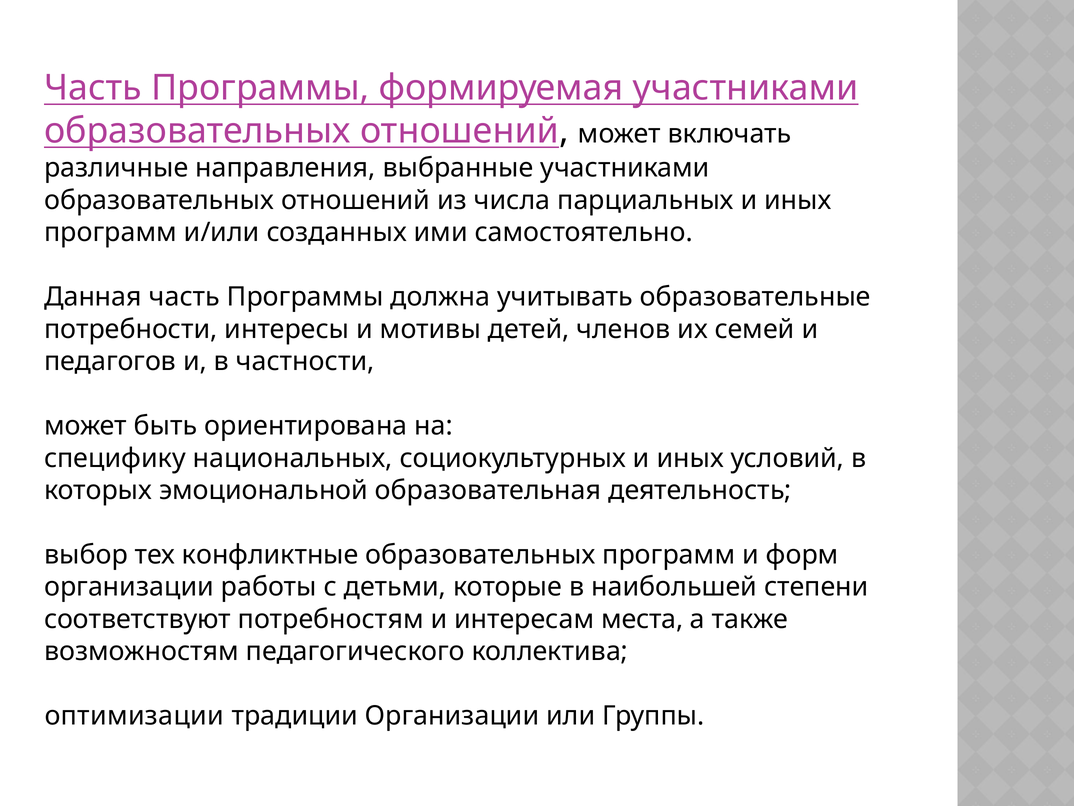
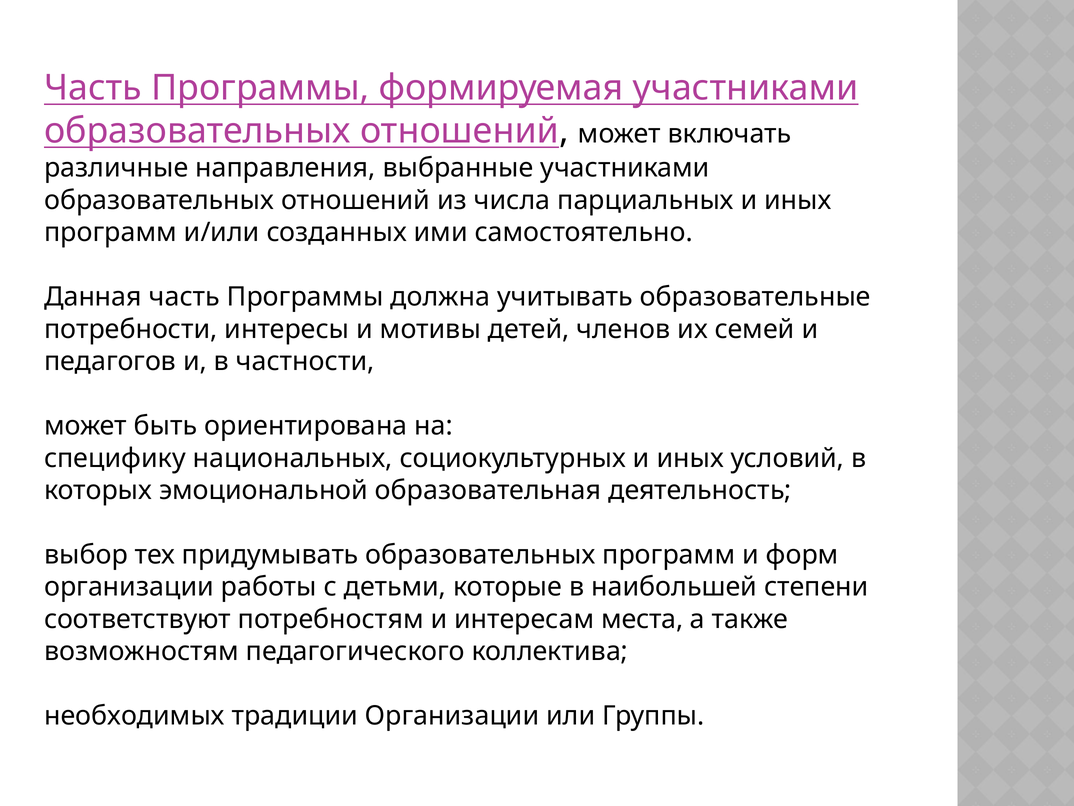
конфликтные: конфликтные -> придумывать (270, 555)
оптимизации: оптимизации -> необходимых (134, 716)
